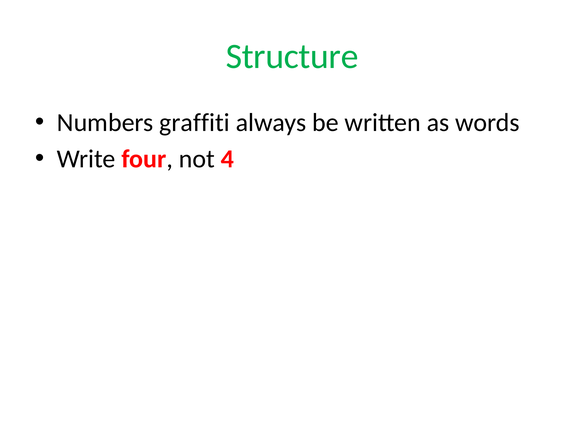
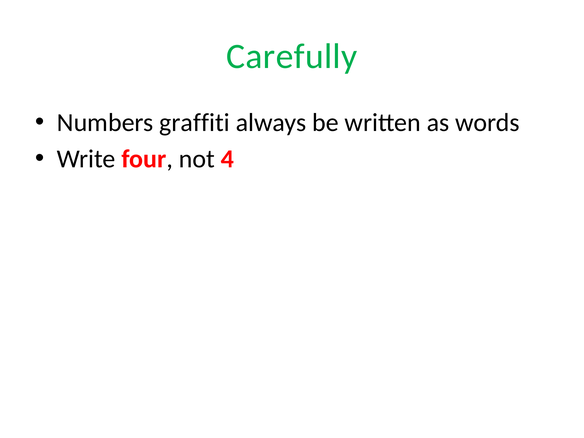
Structure: Structure -> Carefully (292, 57)
